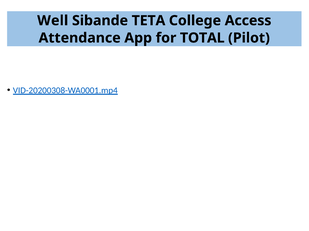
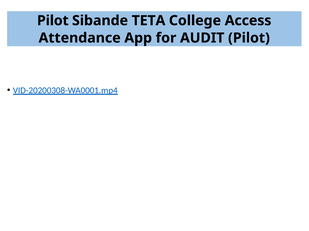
Well: Well -> Pilot (53, 21)
TOTAL: TOTAL -> AUDIT (202, 38)
